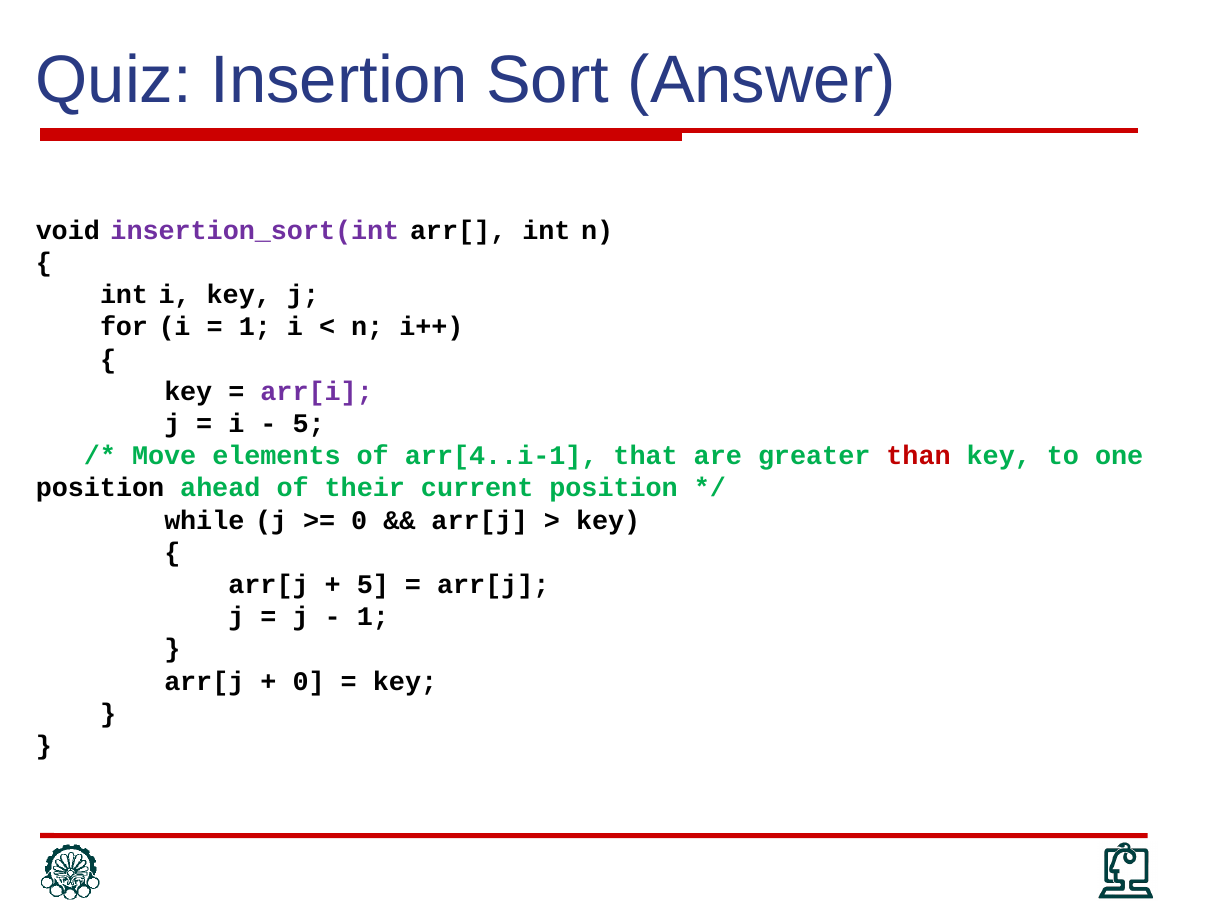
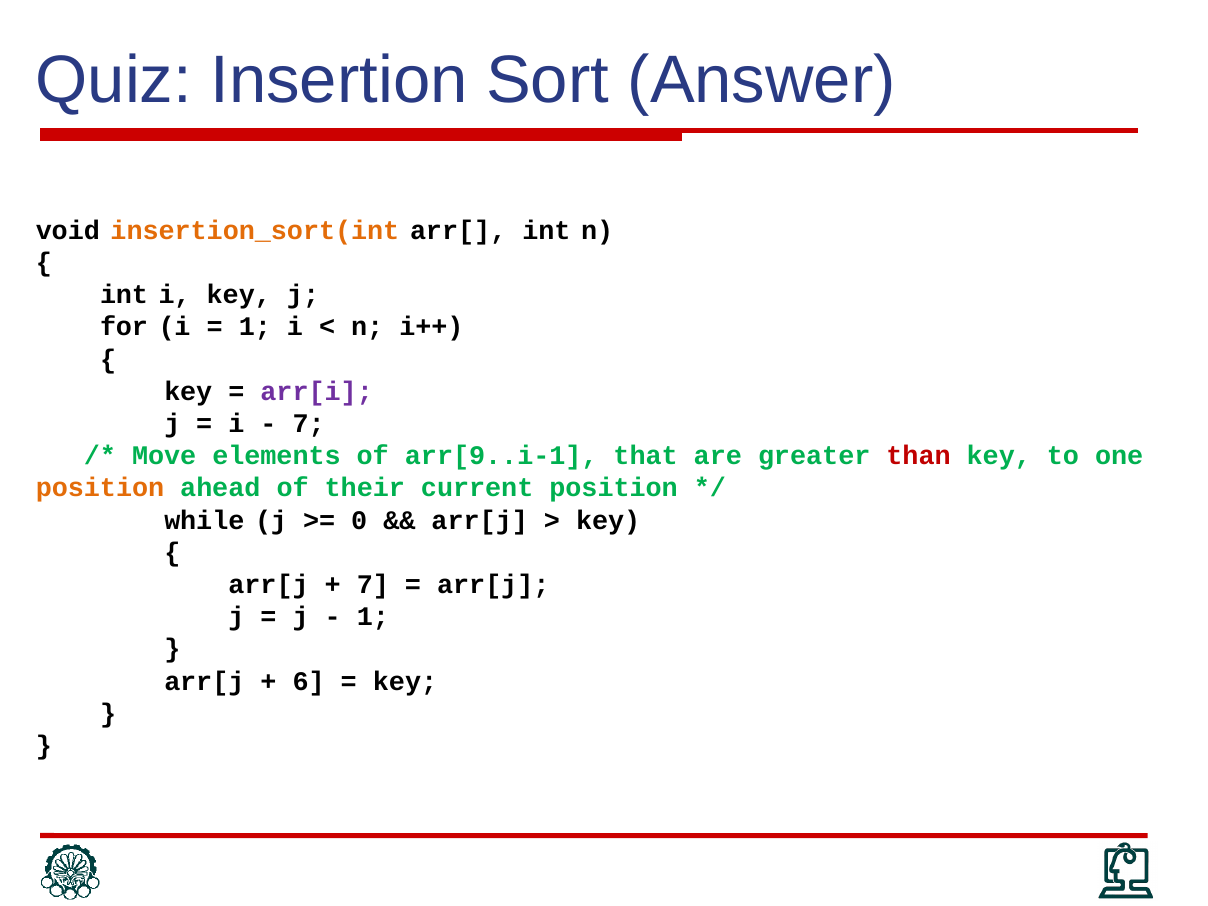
insertion_sort(int colour: purple -> orange (255, 231)
5: 5 -> 7 (309, 424)
arr[4..i-1: arr[4..i-1 -> arr[9..i-1 (501, 456)
position colour: black -> orange (100, 488)
5: 5 -> 7 (373, 585)
0: 0 -> 6 (309, 681)
